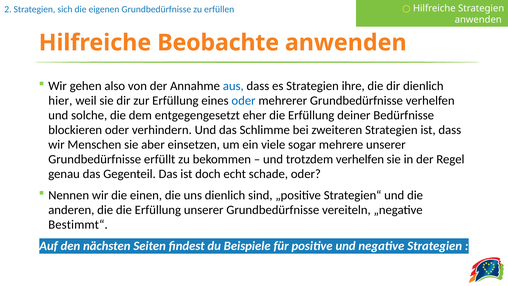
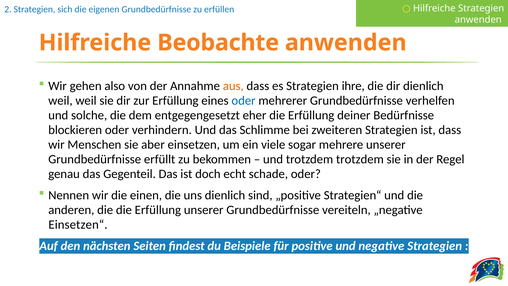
aus colour: blue -> orange (233, 86)
hier: hier -> weil (60, 101)
trotzdem verhelfen: verhelfen -> trotzdem (360, 159)
Bestimmt“: Bestimmt“ -> Einsetzen“ (78, 225)
